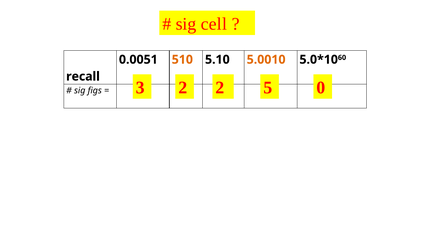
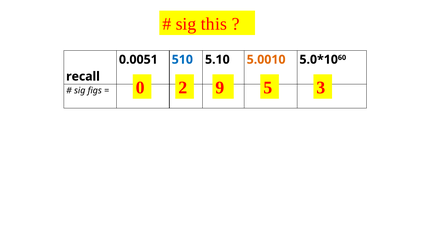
cell: cell -> this (214, 24)
510 colour: orange -> blue (182, 60)
3: 3 -> 0 (140, 88)
2 2: 2 -> 9 (220, 88)
0: 0 -> 3 (321, 88)
